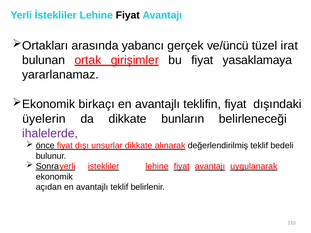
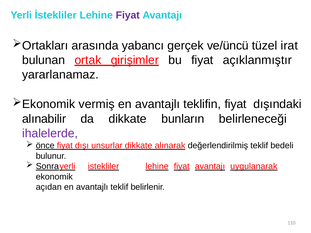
Fiyat colour: black -> purple (128, 15)
yasaklamaya: yasaklamaya -> açıklanmıştır (257, 60)
birkaçı: birkaçı -> vermiş (97, 104)
üyelerin: üyelerin -> alınabilir (44, 119)
